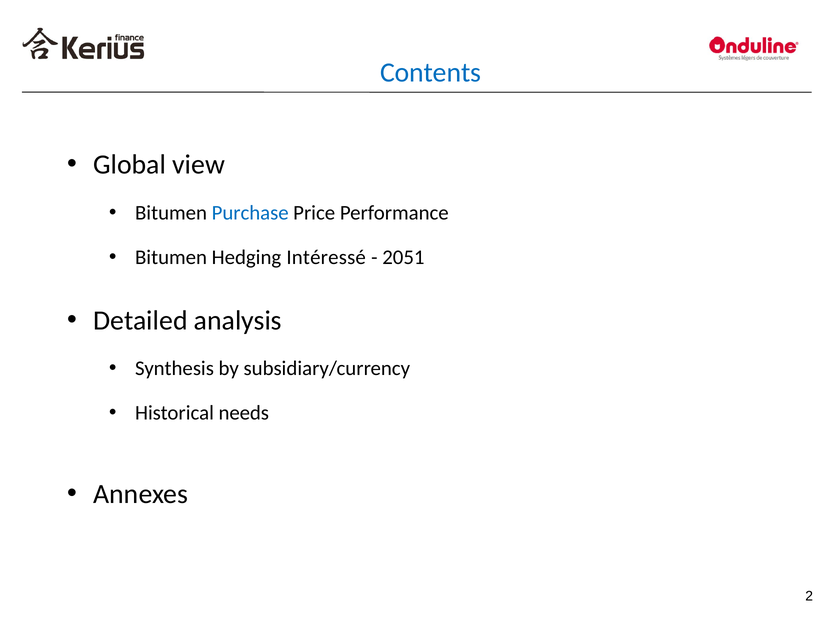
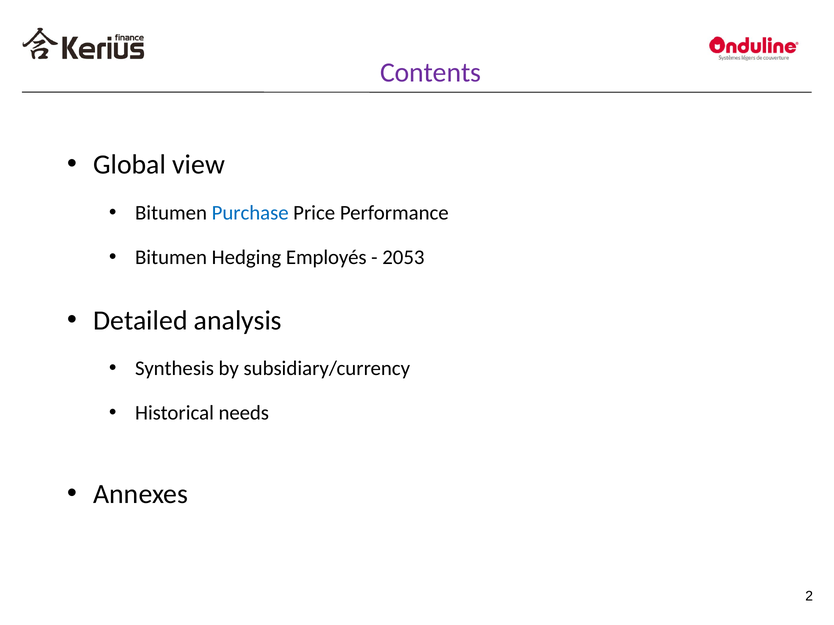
Contents colour: blue -> purple (431, 73)
Intéressé: Intéressé -> Employés (326, 258)
2051: 2051 -> 2053 (403, 258)
